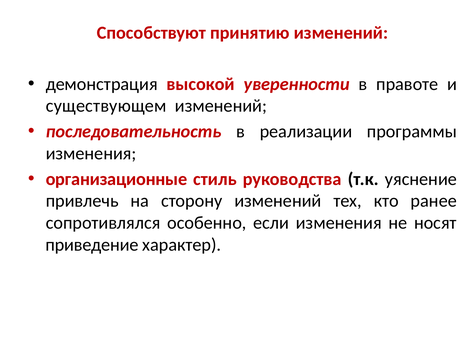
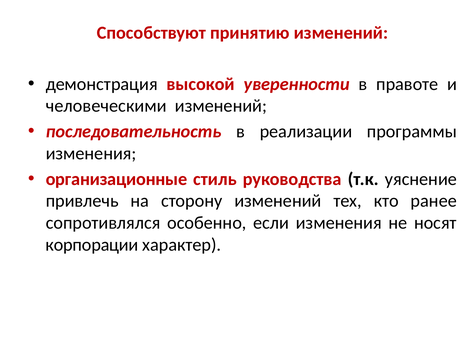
существующем: существующем -> человеческими (106, 106)
приведение: приведение -> корпорации (92, 245)
